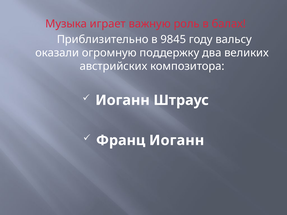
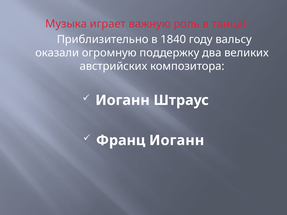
балах: балах -> танца (229, 24)
9845: 9845 -> 1840 (173, 39)
